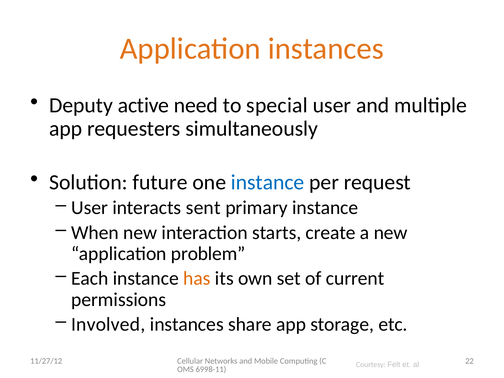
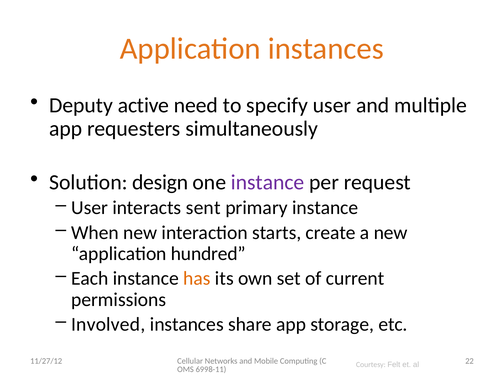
special: special -> specify (277, 105)
future: future -> design (160, 182)
instance colour: blue -> purple (268, 182)
problem: problem -> hundred (208, 254)
